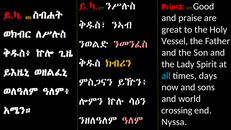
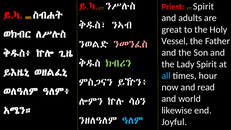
177 Good: Good -> Spirit (204, 6)
praise: praise -> adults (190, 18)
ክብሪን colour: yellow -> light green (118, 63)
days: days -> hour (208, 76)
sons: sons -> read (206, 87)
crossing: crossing -> likewise (177, 110)
ዓለም colour: pink -> light blue (133, 120)
Nyssa: Nyssa -> Joyful (174, 122)
